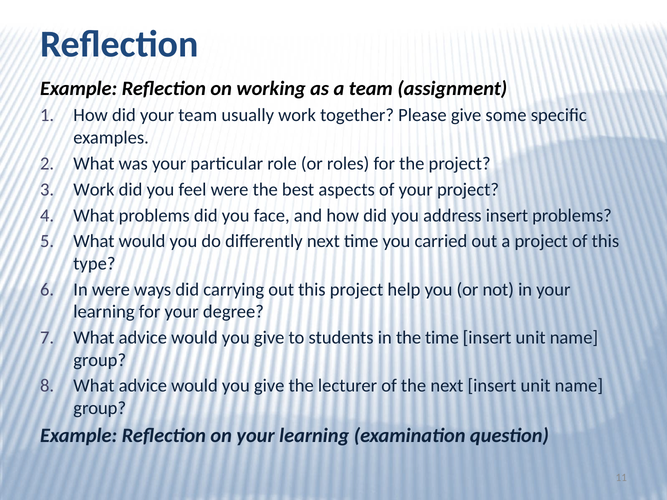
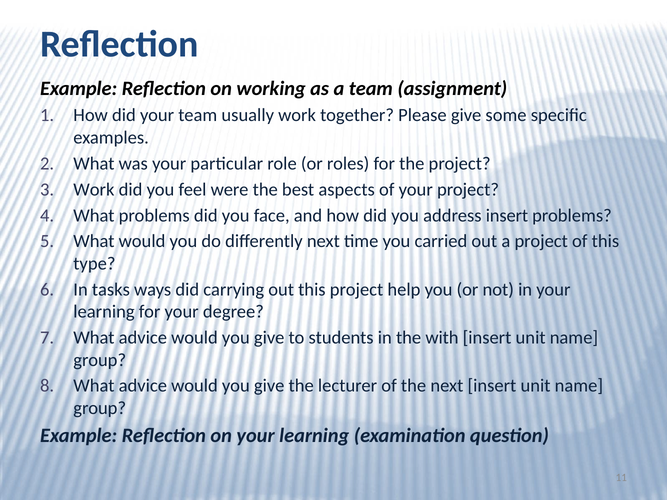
In were: were -> tasks (111, 290)
the time: time -> with (442, 338)
